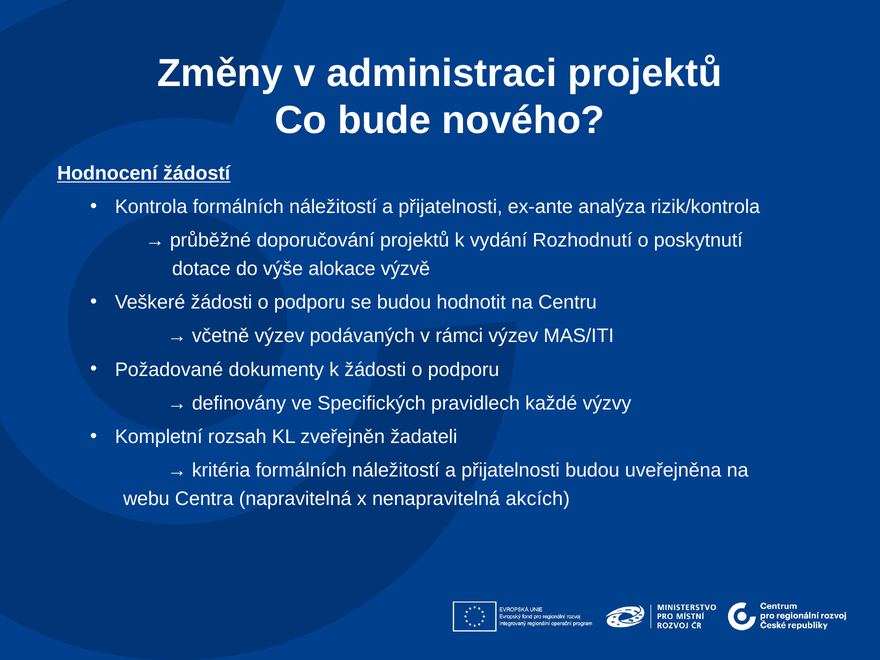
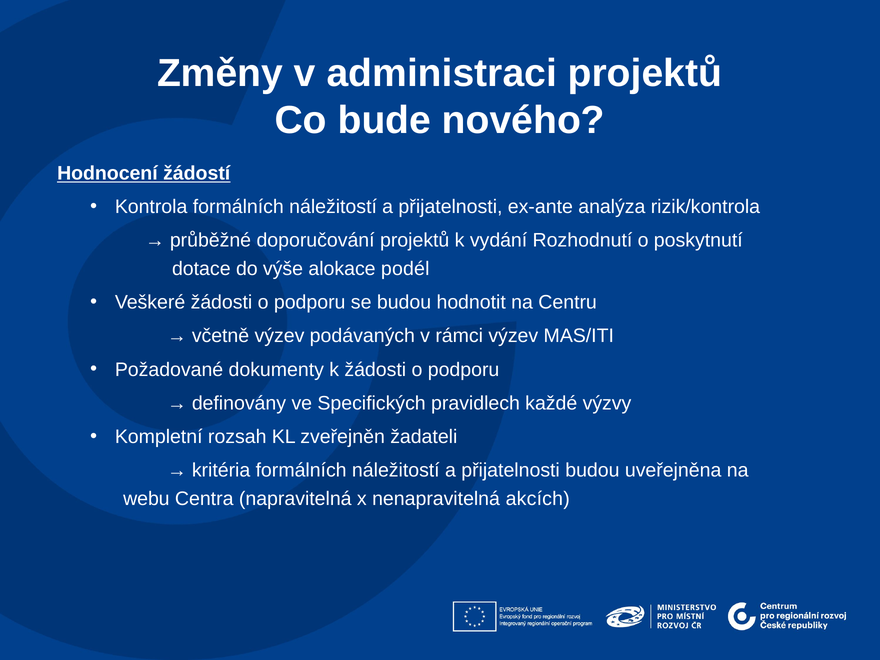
výzvě: výzvě -> podél (405, 269)
